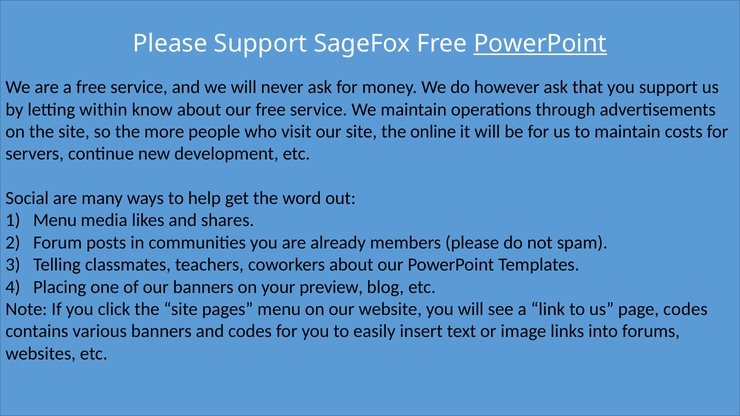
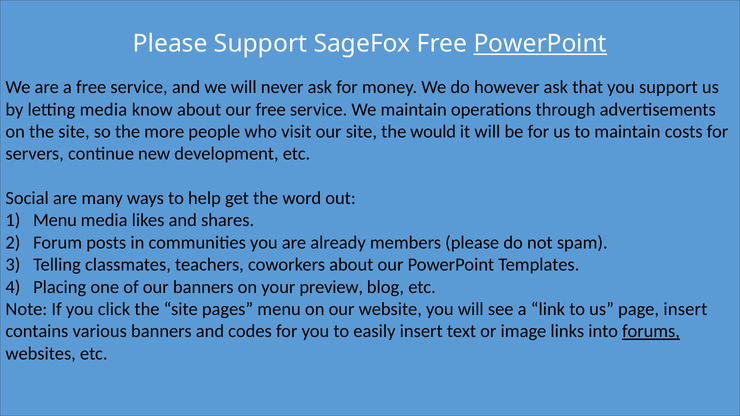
letting within: within -> media (103, 110)
online: online -> would (433, 132)
page codes: codes -> insert (685, 309)
forums underline: none -> present (651, 331)
